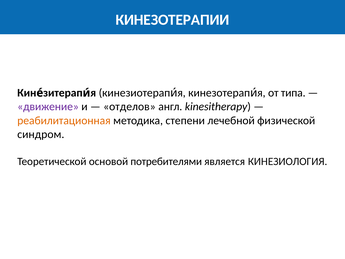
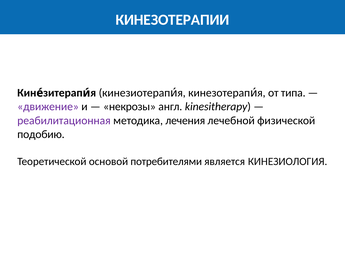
отделов: отделов -> некрозы (130, 107)
реабилитационная colour: orange -> purple (64, 120)
степени: степени -> лечения (185, 120)
синдром: синдром -> подобию (41, 134)
